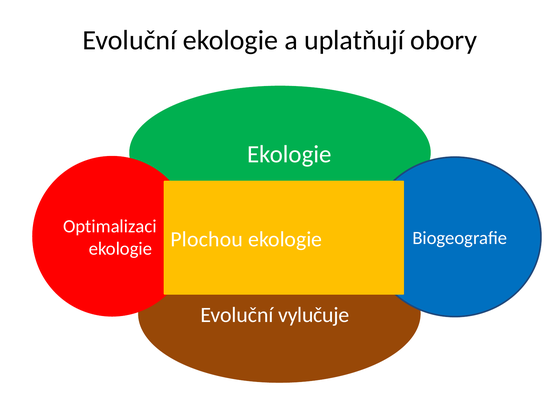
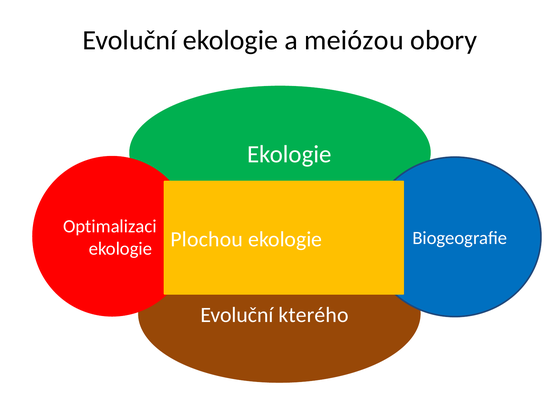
uplatňují: uplatňují -> meiózou (354, 40)
vylučuje: vylučuje -> kterého (313, 315)
